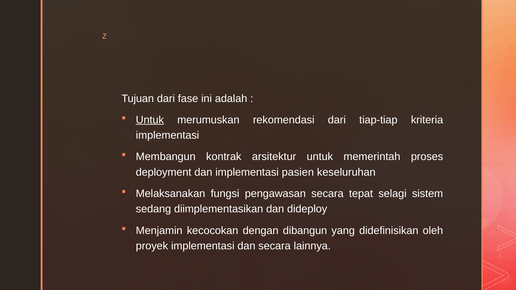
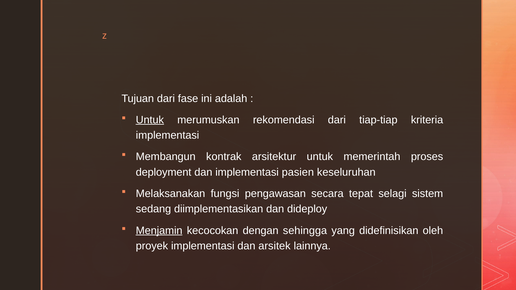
Menjamin underline: none -> present (159, 231)
dibangun: dibangun -> sehingga (305, 231)
dan secara: secara -> arsitek (274, 246)
